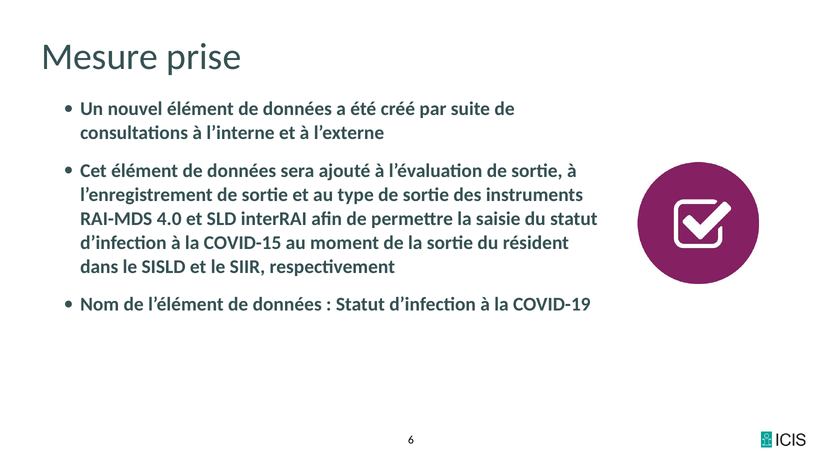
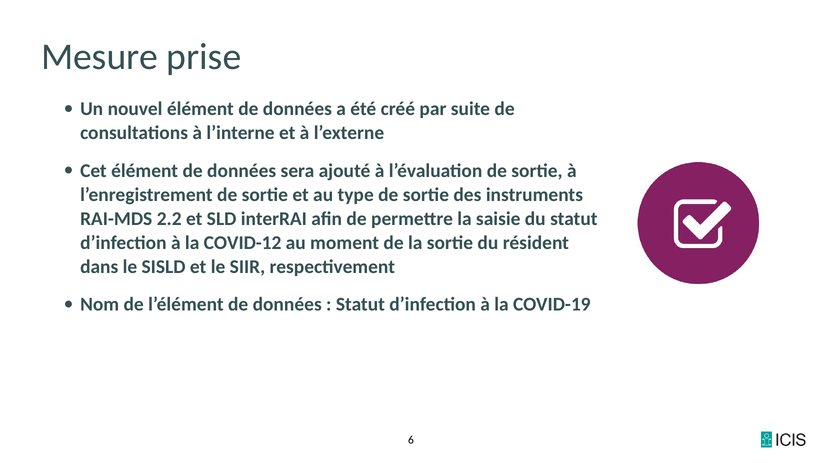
4.0: 4.0 -> 2.2 (169, 218)
COVID-15: COVID-15 -> COVID-12 (243, 242)
